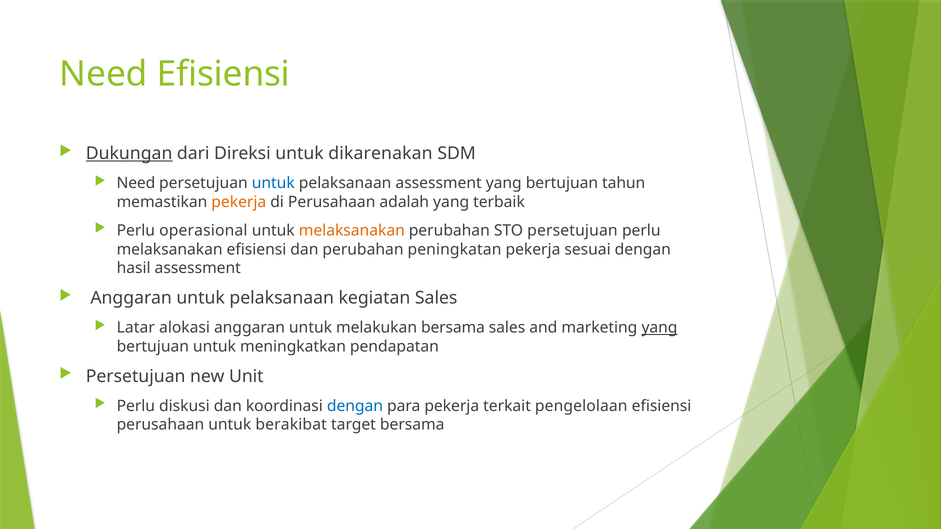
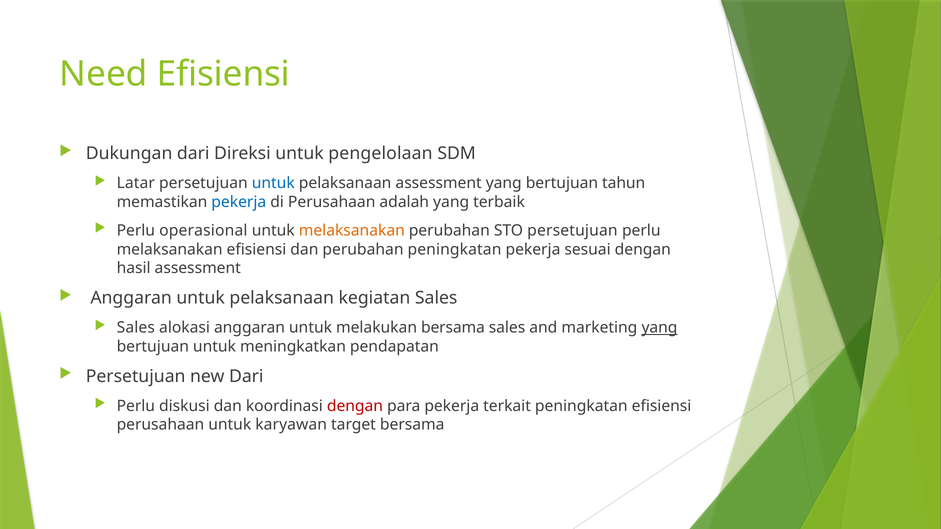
Dukungan underline: present -> none (129, 154)
dikarenakan: dikarenakan -> pengelolaan (380, 154)
Need: Need -> Latar (136, 183)
pekerja colour: orange -> blue (239, 202)
Latar: Latar -> Sales (136, 328)
new Unit: Unit -> Dari (246, 377)
dengan colour: blue -> red (355, 406)
terkait pengelolaan: pengelolaan -> peningkatan (581, 406)
berakibat: berakibat -> karyawan (291, 425)
